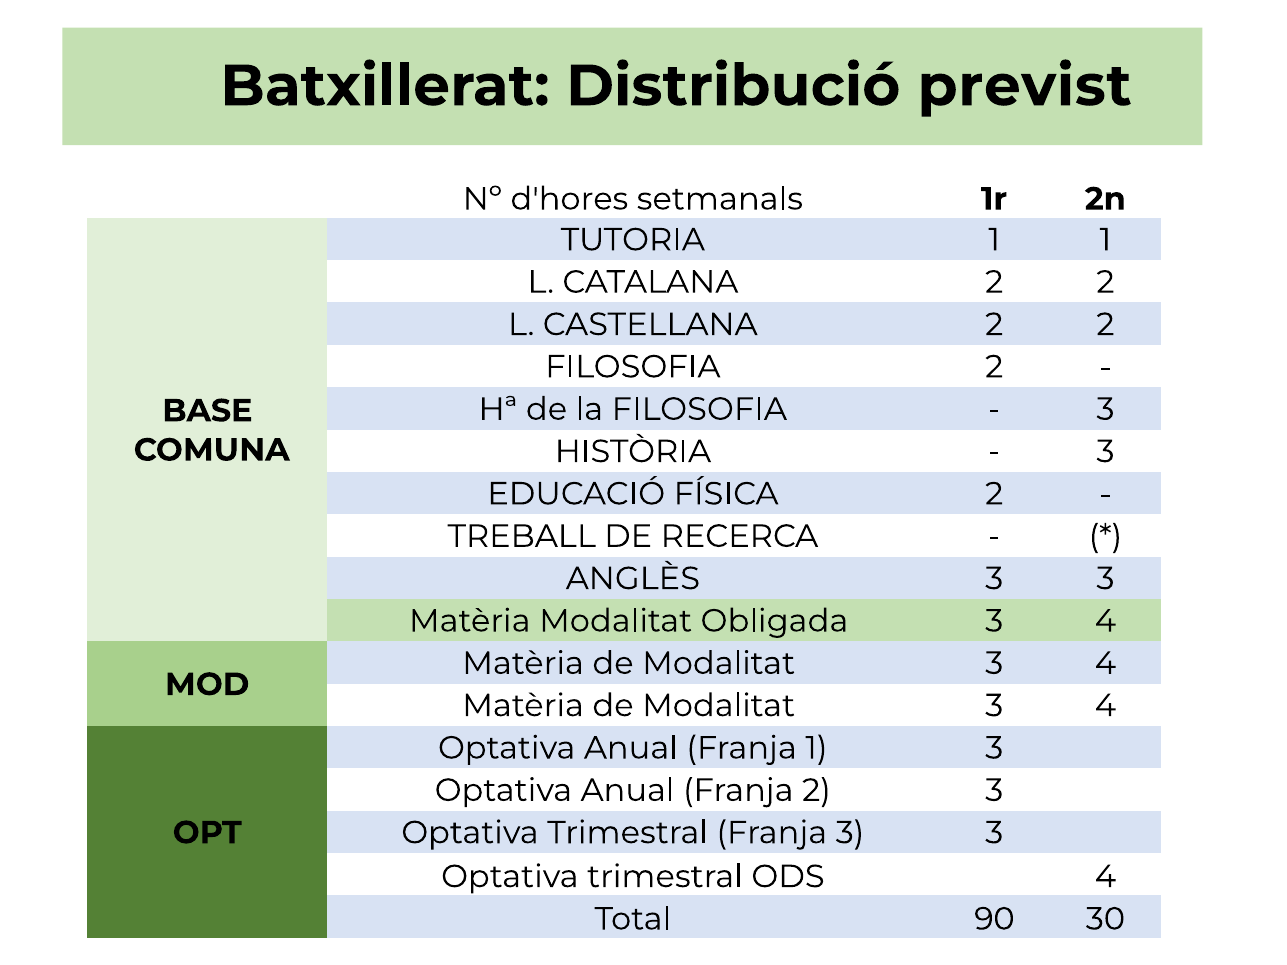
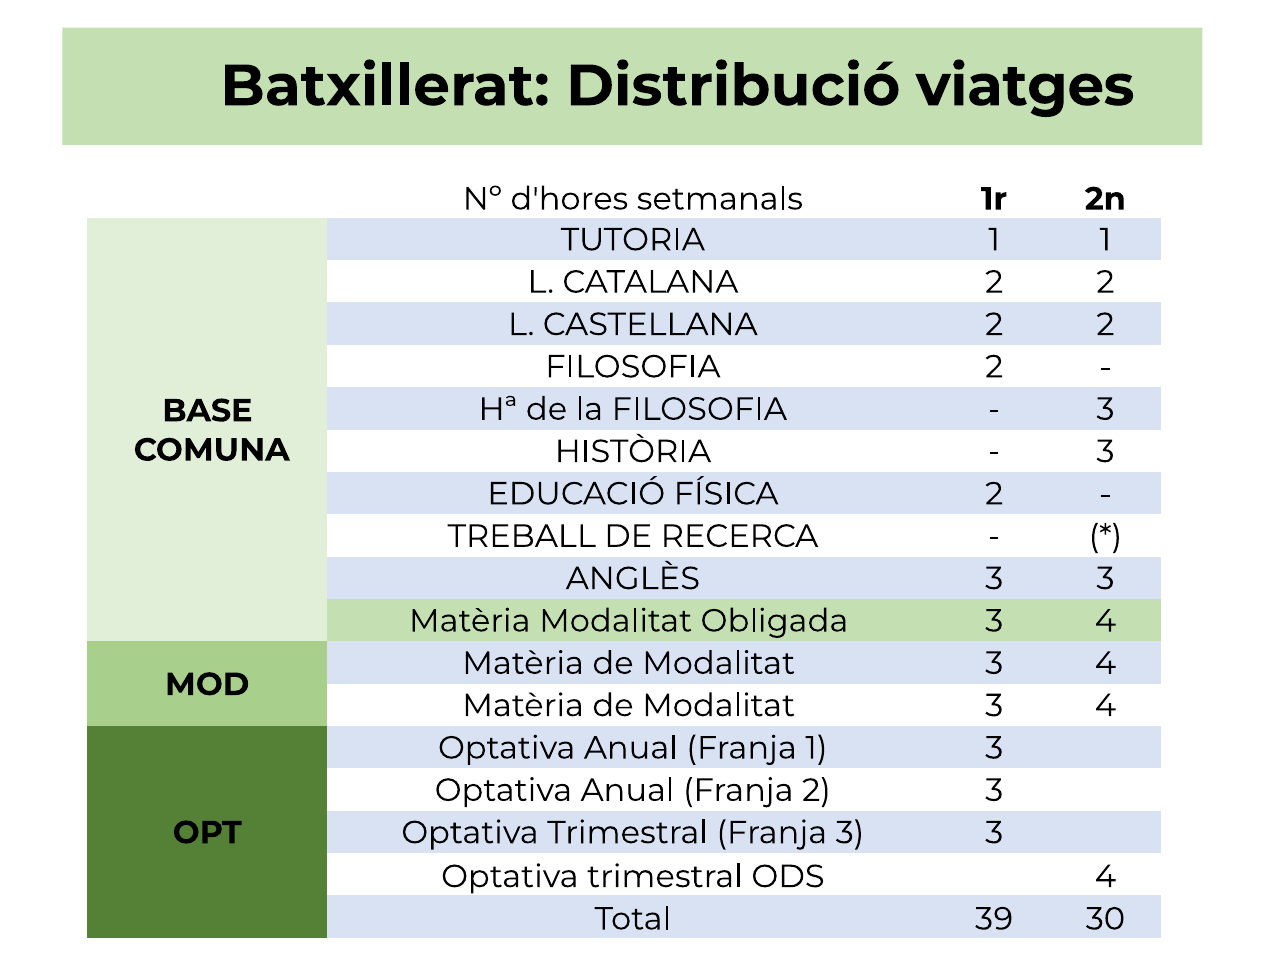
previst: previst -> viatges (1025, 86)
90: 90 -> 39 (994, 919)
